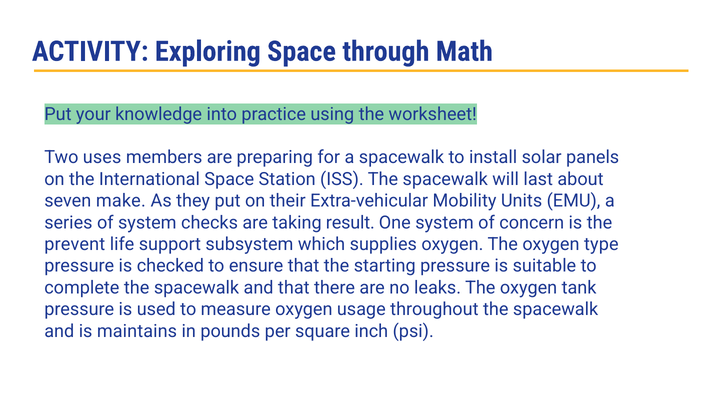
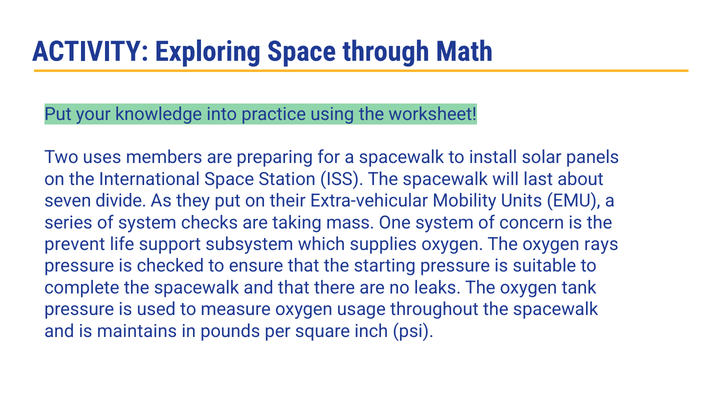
make: make -> divide (121, 201)
result: result -> mass (350, 222)
type: type -> rays (601, 244)
